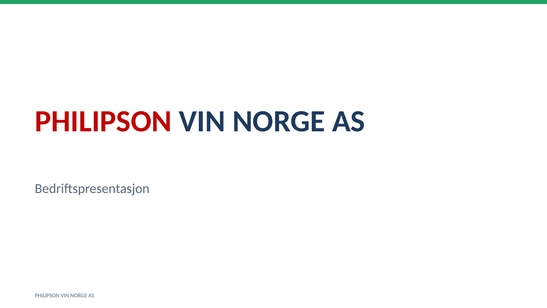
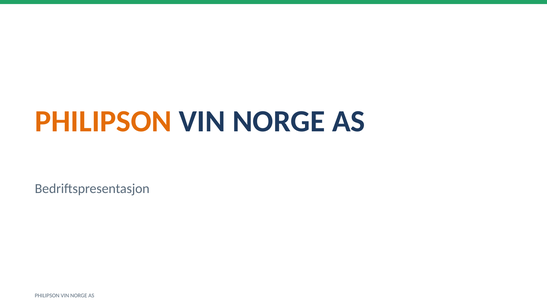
PHILIPSON colour: red -> orange (103, 121)
